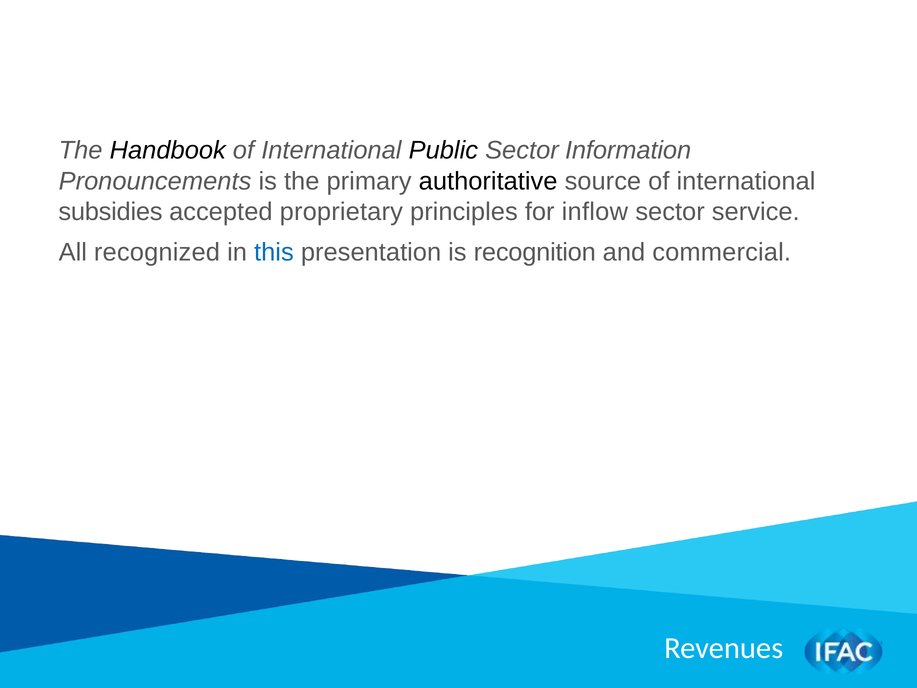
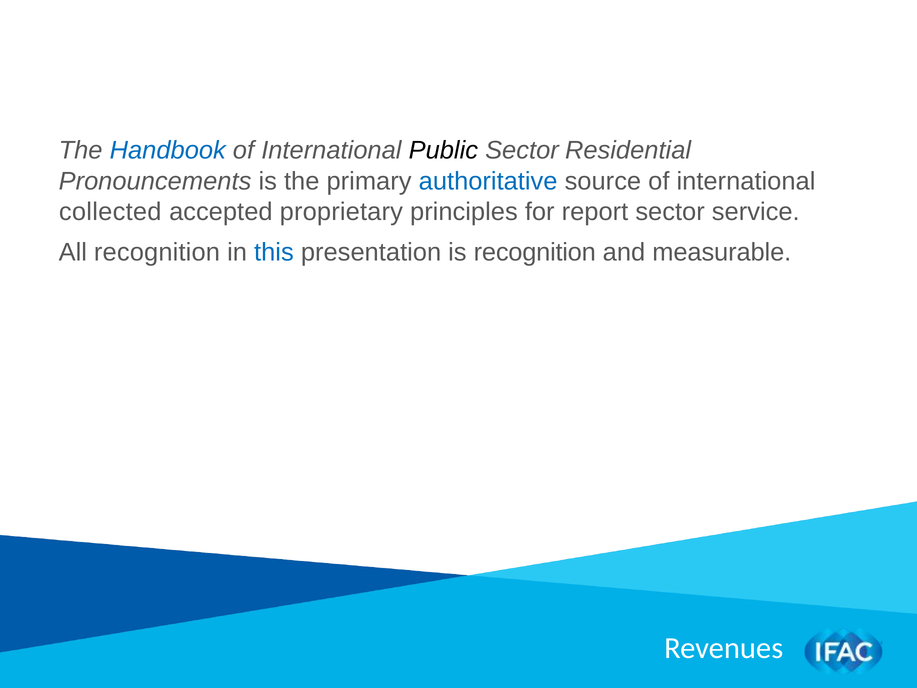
Handbook colour: black -> blue (168, 150)
Information: Information -> Residential (628, 150)
authoritative colour: black -> blue (488, 181)
subsidies: subsidies -> collected (110, 212)
inflow: inflow -> report (595, 212)
All recognized: recognized -> recognition (157, 252)
commercial: commercial -> measurable (722, 252)
